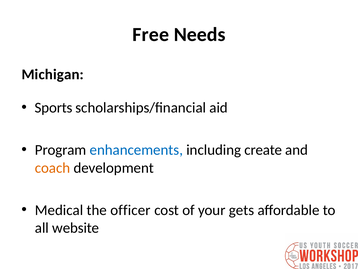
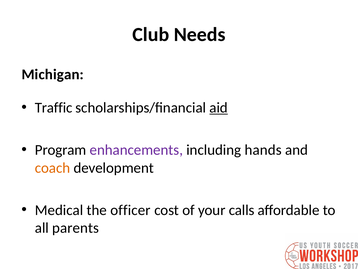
Free: Free -> Club (151, 35)
Sports: Sports -> Traffic (54, 107)
aid underline: none -> present (219, 107)
enhancements colour: blue -> purple (136, 150)
create: create -> hands (263, 150)
gets: gets -> calls (242, 210)
website: website -> parents (76, 228)
